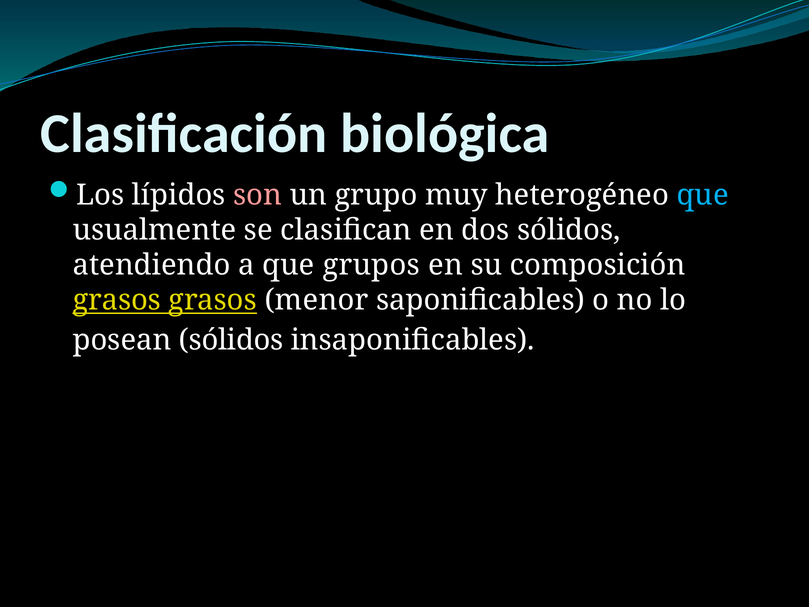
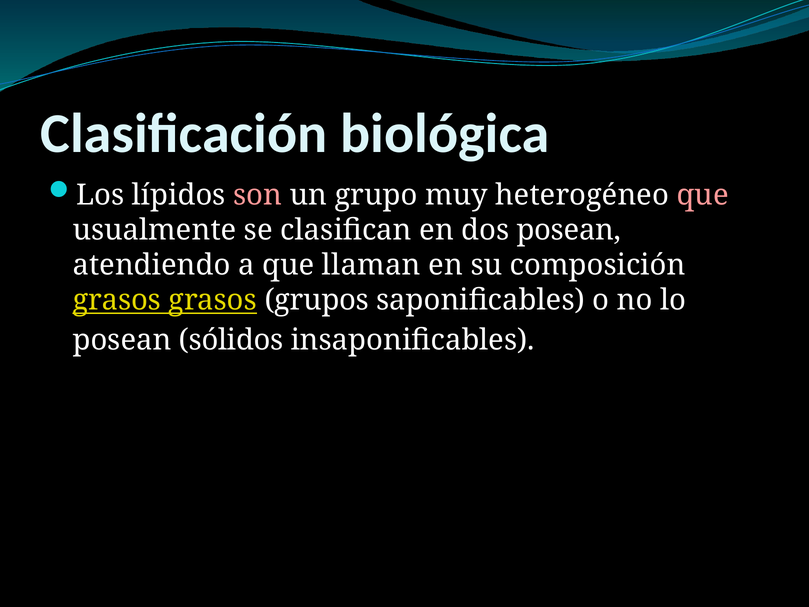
que colour: light blue -> pink (703, 195)
dos sólidos: sólidos -> posean (569, 230)
grupos: grupos -> llaman (371, 265)
menor: menor -> grupos (317, 300)
